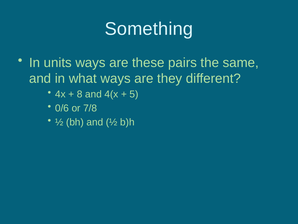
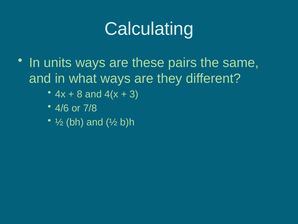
Something: Something -> Calculating (149, 29)
5: 5 -> 3 (134, 94)
0/6: 0/6 -> 4/6 (62, 108)
